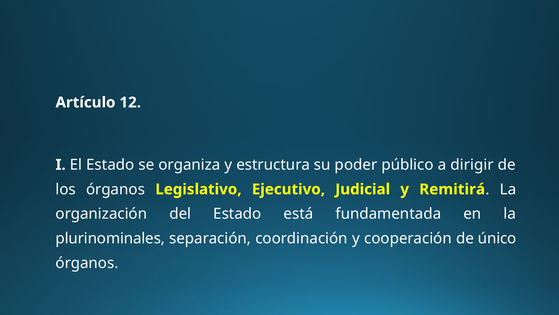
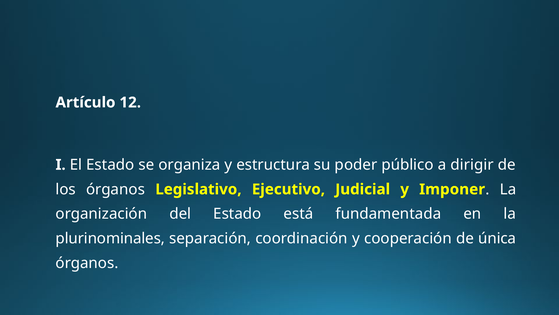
Remitirá: Remitirá -> Imponer (452, 189)
único: único -> única (497, 238)
